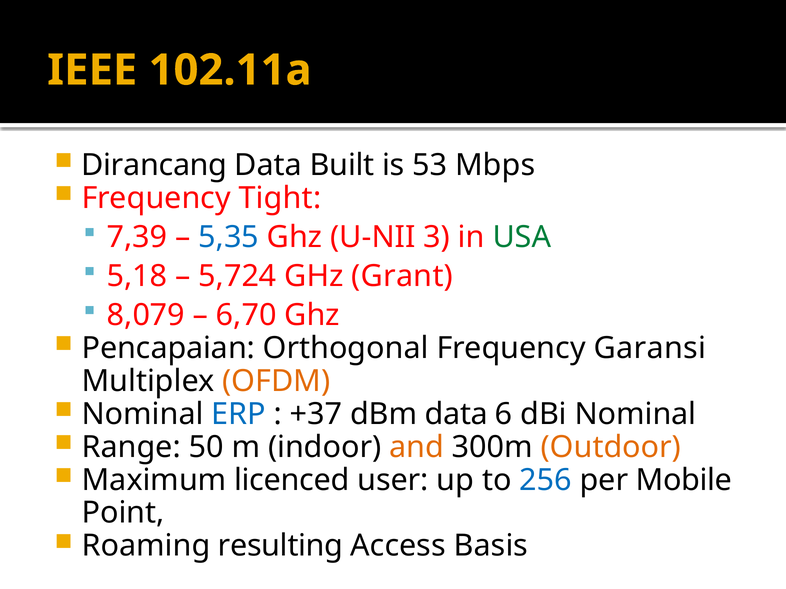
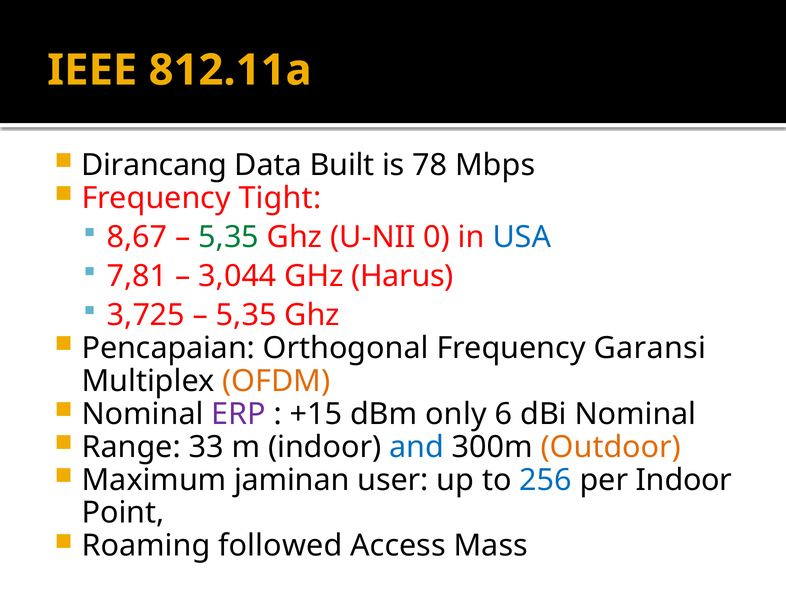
102.11a: 102.11a -> 812.11a (230, 70)
53: 53 -> 78 (430, 165)
7,39: 7,39 -> 8,67 (137, 237)
5,35 colour: blue -> green (229, 237)
3: 3 -> 0 (437, 237)
USA colour: green -> blue (522, 237)
5,18: 5,18 -> 7,81 (137, 276)
5,724: 5,724 -> 3,044 (237, 276)
Grant: Grant -> Harus (402, 276)
8,079: 8,079 -> 3,725 (146, 316)
6,70: 6,70 -> 5,35 (246, 316)
ERP colour: blue -> purple (239, 414)
+37: +37 -> +15 (316, 414)
dBm data: data -> only (456, 414)
50: 50 -> 33 (206, 447)
and colour: orange -> blue (417, 447)
licenced: licenced -> jaminan (292, 480)
per Mobile: Mobile -> Indoor (684, 480)
resulting: resulting -> followed (280, 546)
Basis: Basis -> Mass (491, 546)
